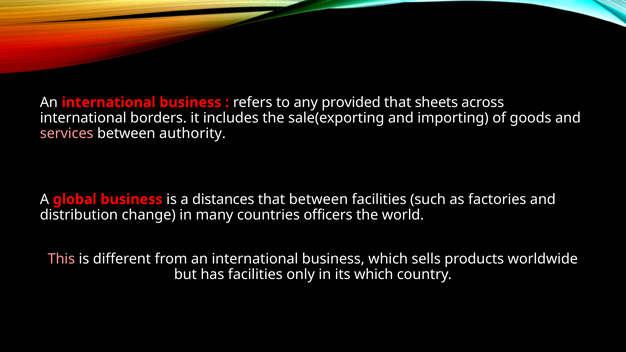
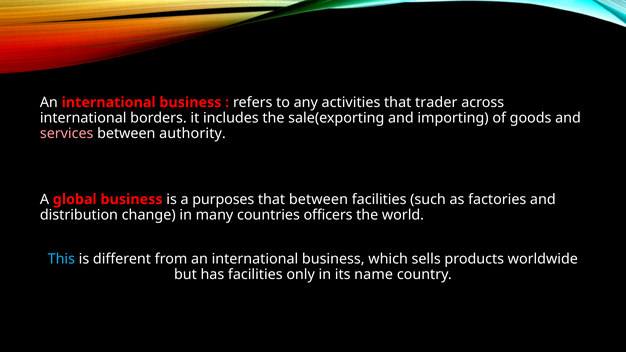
provided: provided -> activities (351, 102)
sheets: sheets -> trader (436, 102)
distances: distances -> purposes (223, 199)
This colour: pink -> light blue (61, 259)
its which: which -> name (374, 274)
